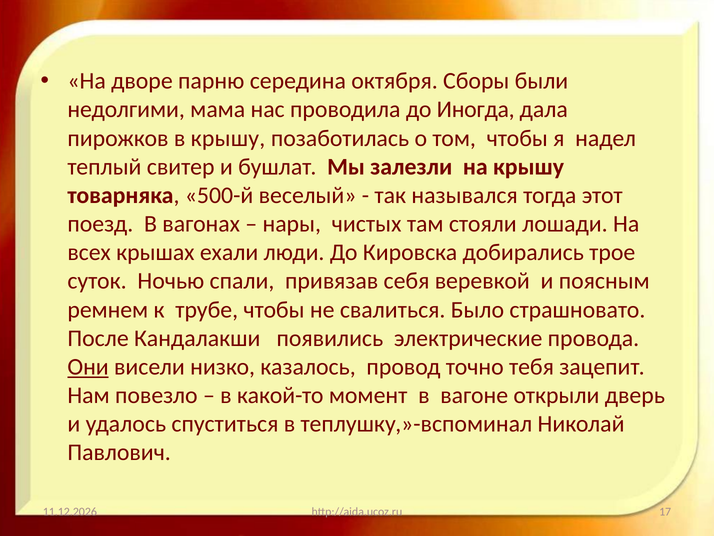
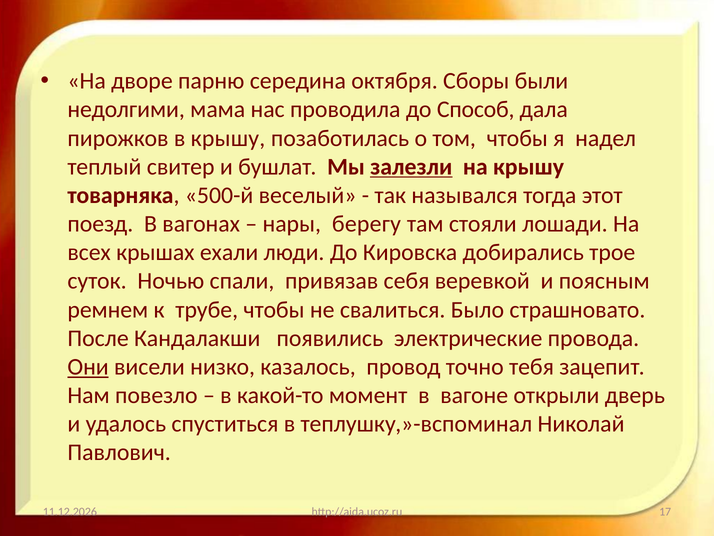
Иногда: Иногда -> Способ (476, 109)
залезли underline: none -> present (411, 167)
чистых: чистых -> берегу (366, 224)
